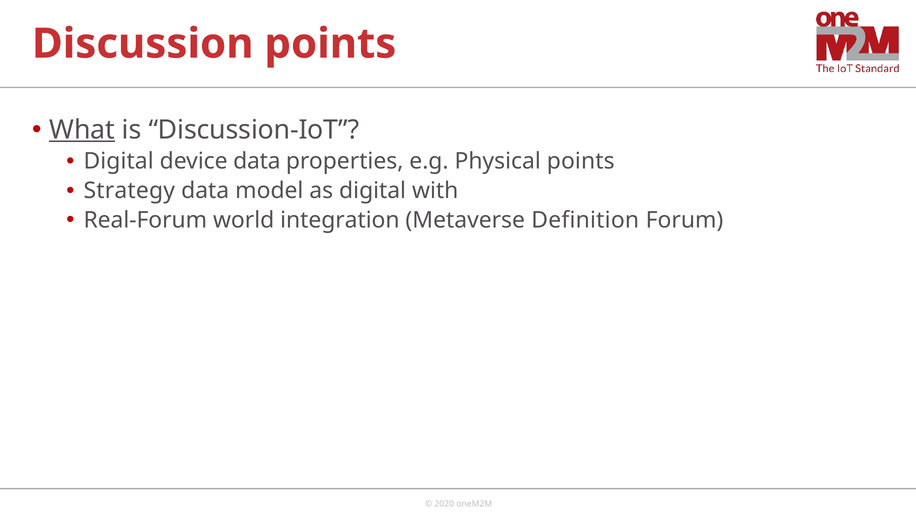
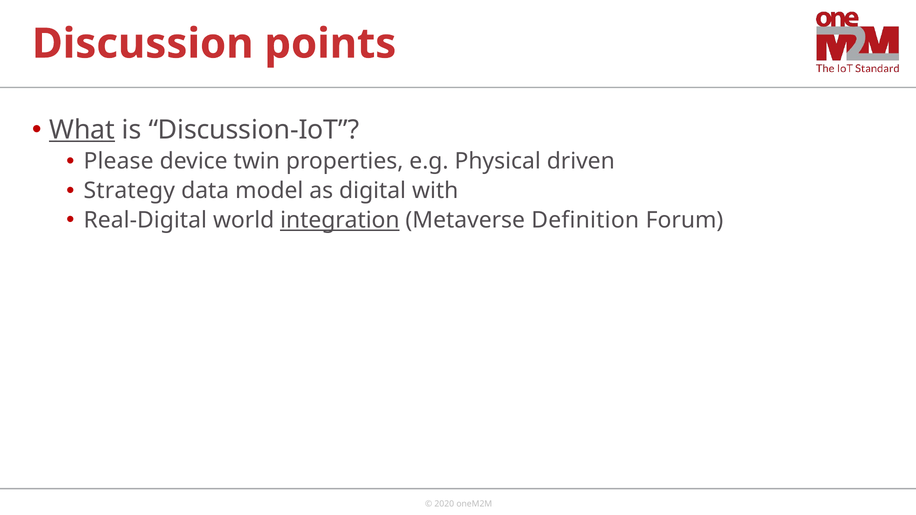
Digital: Digital -> Please (119, 161)
device data: data -> twin (257, 161)
Physical points: points -> driven (581, 161)
Real-Forum: Real-Forum -> Real-Digital (145, 220)
integration underline: none -> present (340, 220)
